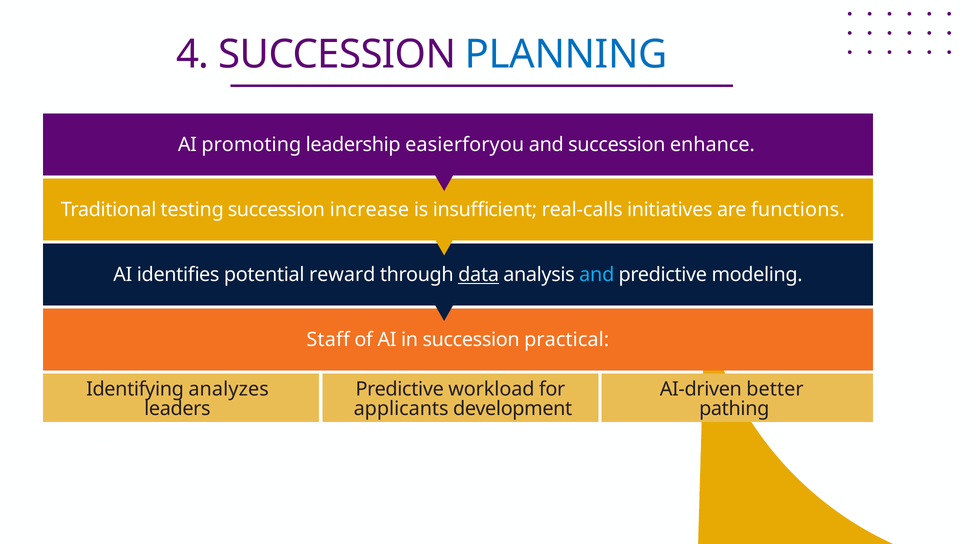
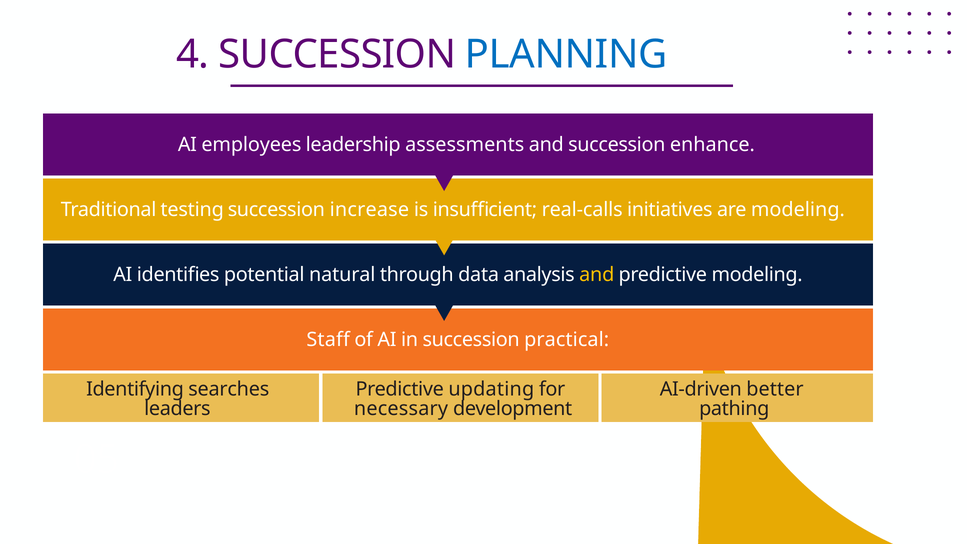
promoting: promoting -> employees (251, 145)
easierforyou: easierforyou -> assessments (465, 145)
are functions: functions -> modeling (798, 210)
reward: reward -> natural (342, 275)
data underline: present -> none (479, 275)
and colour: light blue -> yellow (597, 275)
analyzes: analyzes -> searches (229, 389)
workload: workload -> updating (491, 389)
applicants: applicants -> necessary (401, 409)
